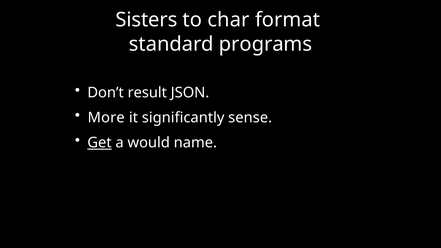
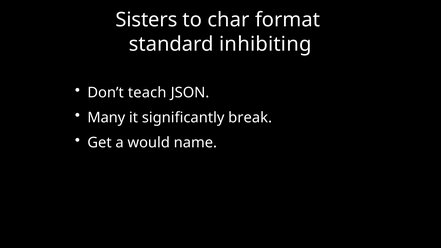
programs: programs -> inhibiting (265, 44)
result: result -> teach (147, 93)
More: More -> Many (106, 118)
sense: sense -> break (250, 118)
Get underline: present -> none (100, 143)
